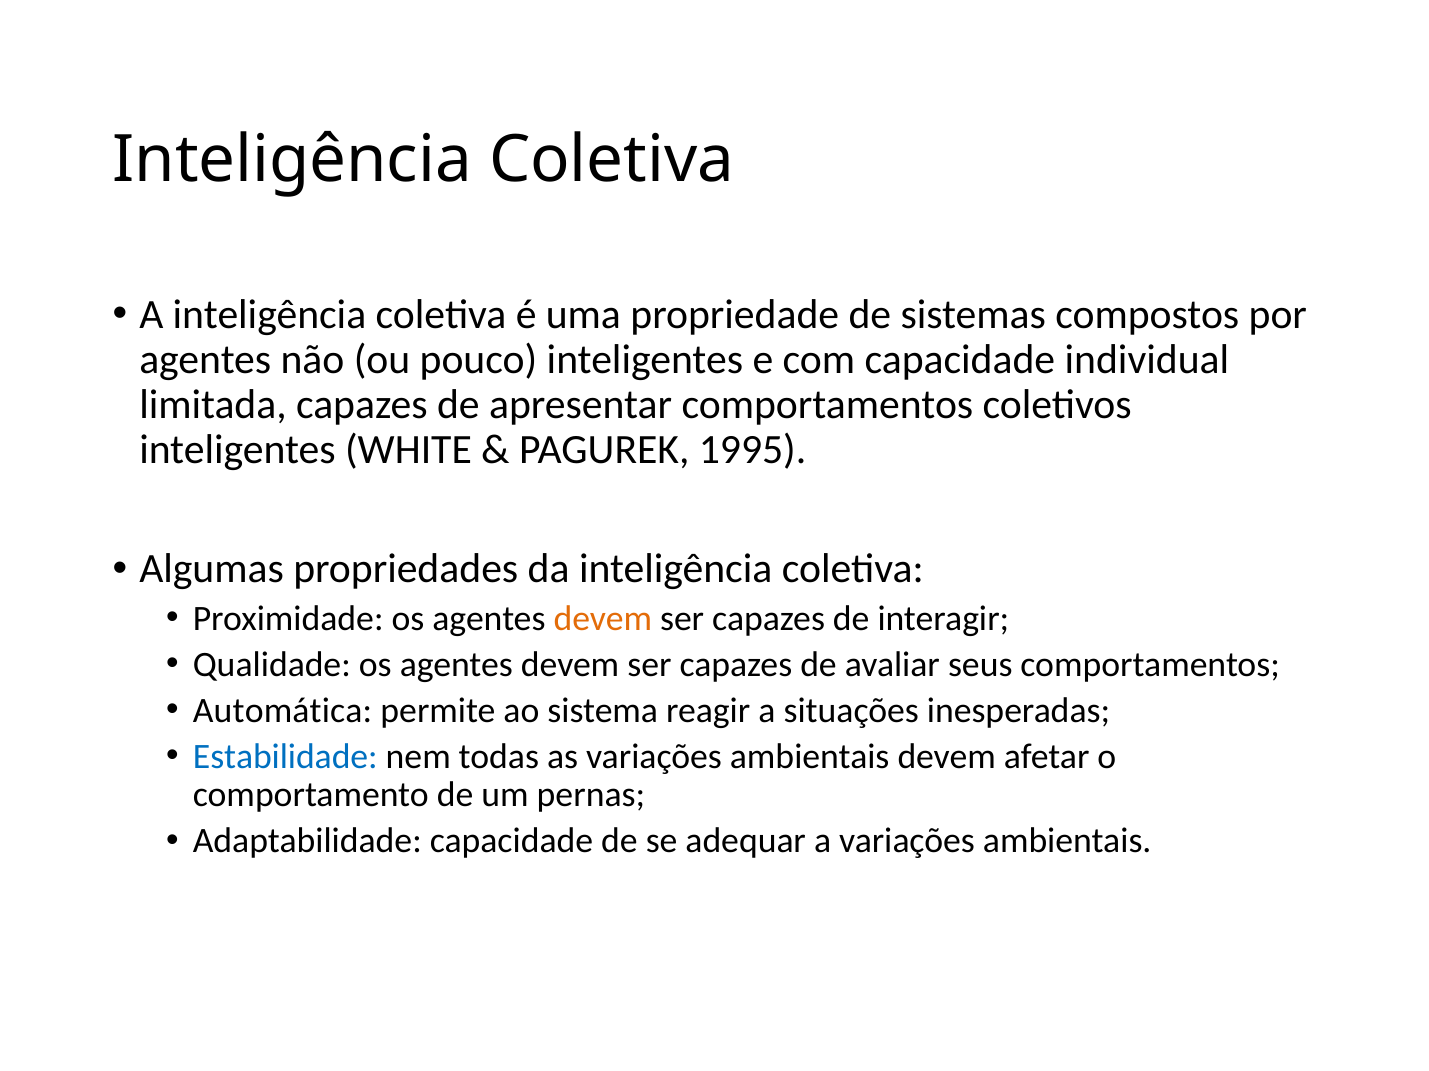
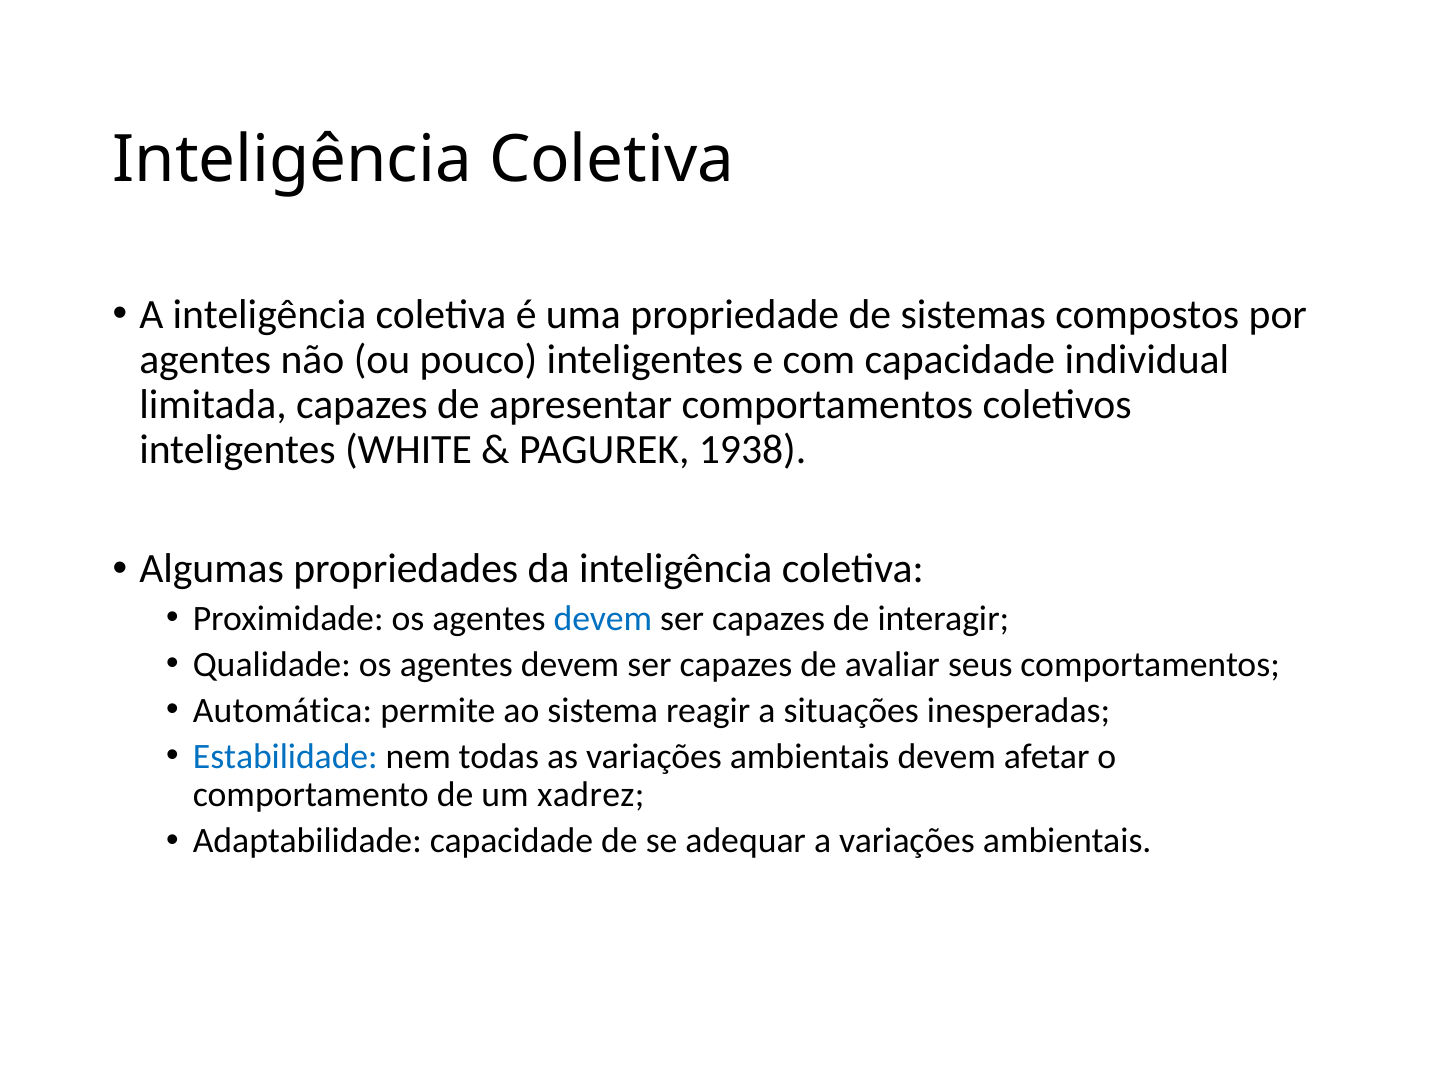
1995: 1995 -> 1938 (753, 450)
devem colour: orange -> blue (603, 619)
pernas: pernas -> xadrez (591, 795)
